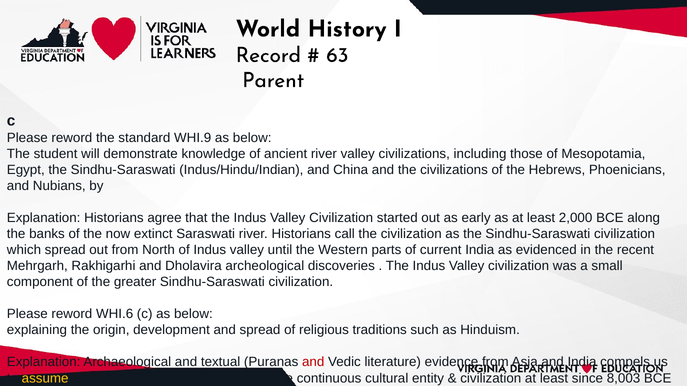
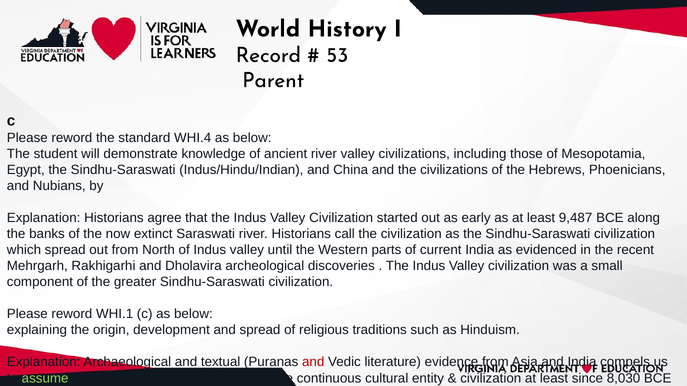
63: 63 -> 53 (337, 55)
WHI.9: WHI.9 -> WHI.4 (193, 138)
2,000: 2,000 -> 9,487 (576, 218)
WHI.6: WHI.6 -> WHI.1 (115, 314)
assume colour: yellow -> light green (45, 379)
8,003: 8,003 -> 8,030 (624, 379)
